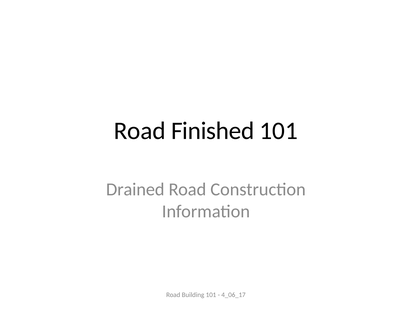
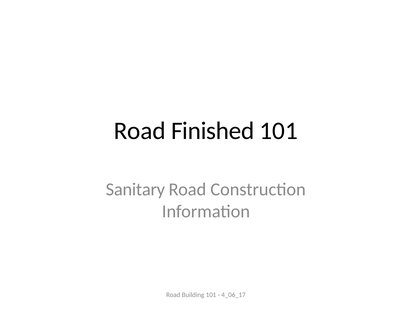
Drained: Drained -> Sanitary (135, 189)
